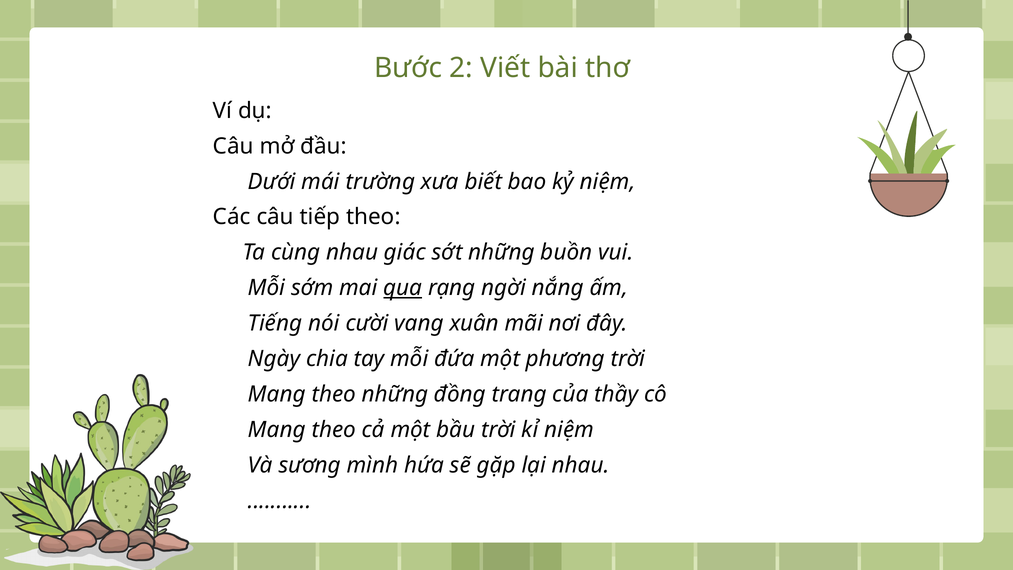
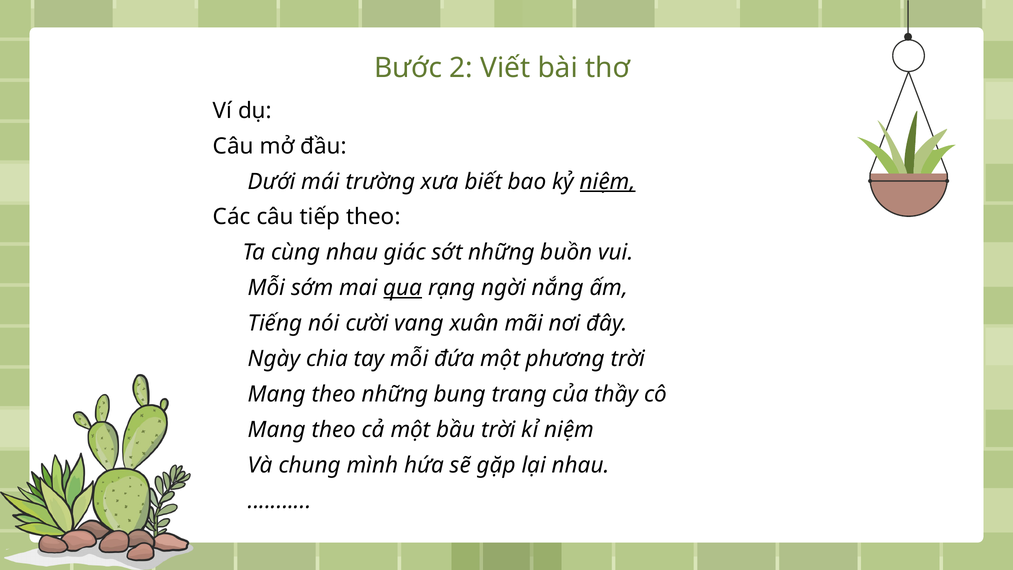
niệm underline: none -> present (608, 182)
đồng: đồng -> bung (460, 394)
sương: sương -> chung (310, 465)
